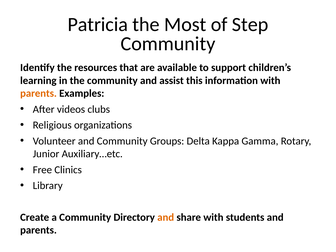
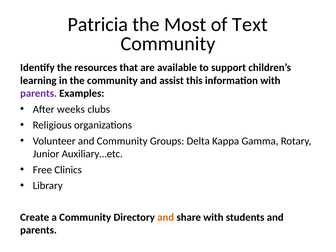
Step: Step -> Text (250, 24)
parents colour: orange -> purple (38, 93)
videos: videos -> weeks (71, 109)
